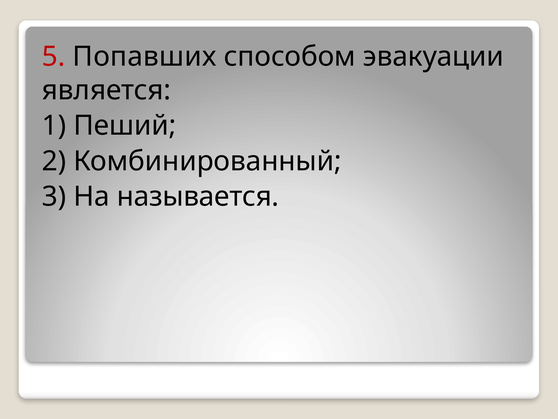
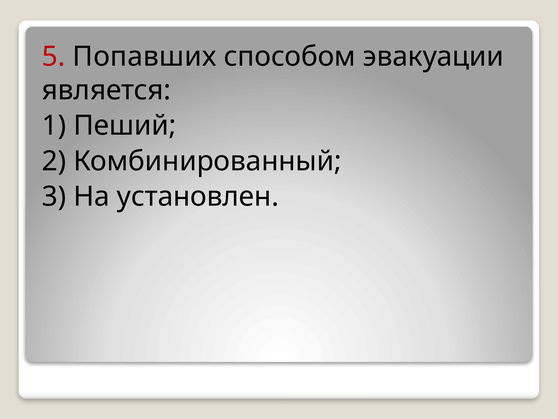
называется: называется -> установлен (198, 196)
